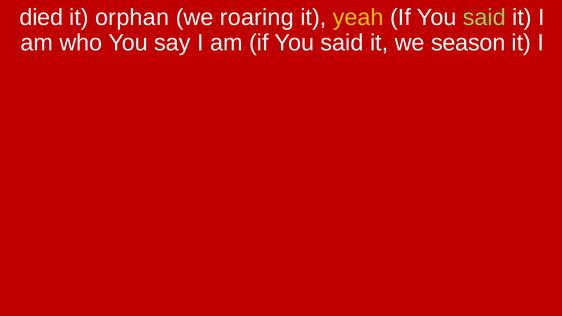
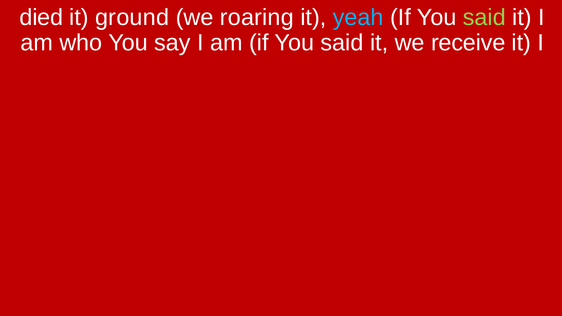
orphan: orphan -> ground (132, 17)
yeah colour: yellow -> light blue (358, 17)
season: season -> receive (468, 43)
